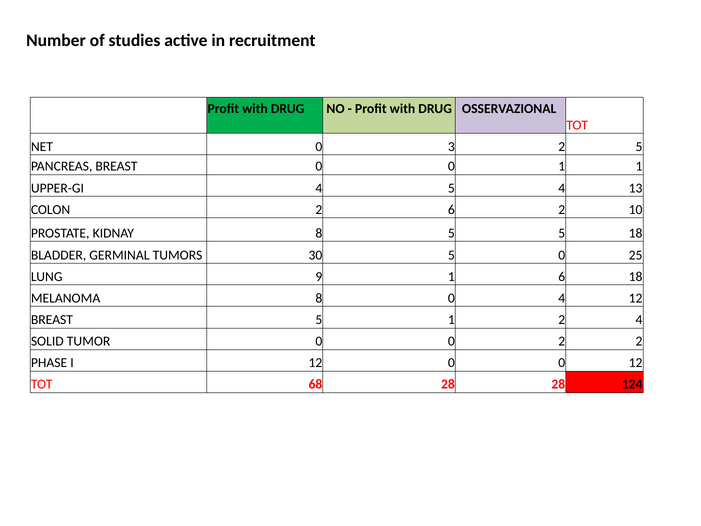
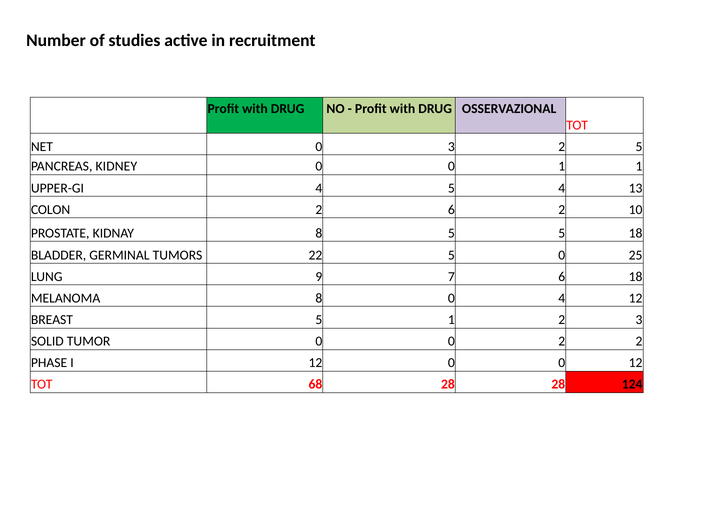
PANCREAS BREAST: BREAST -> KIDNEY (116, 166)
30: 30 -> 22 (315, 255)
9 1: 1 -> 7 (451, 277)
2 4: 4 -> 3 (639, 320)
